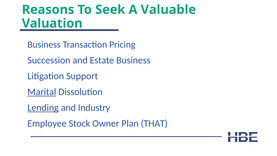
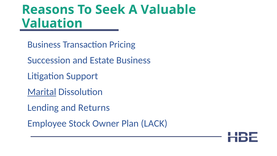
Lending underline: present -> none (43, 108)
Industry: Industry -> Returns (94, 108)
THAT: THAT -> LACK (154, 123)
